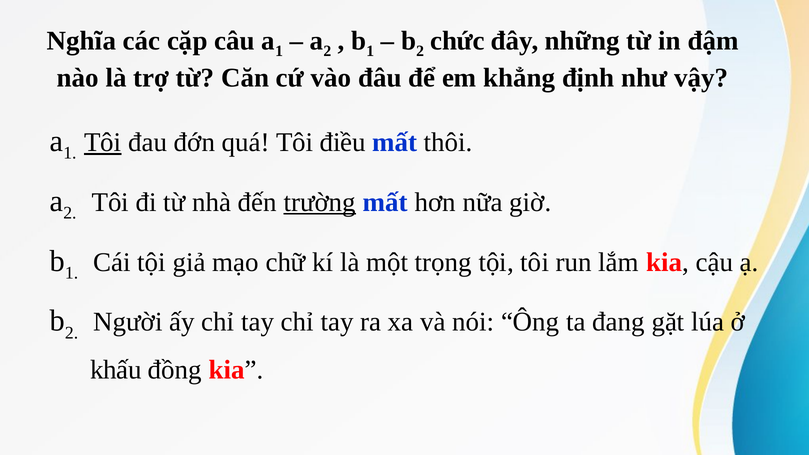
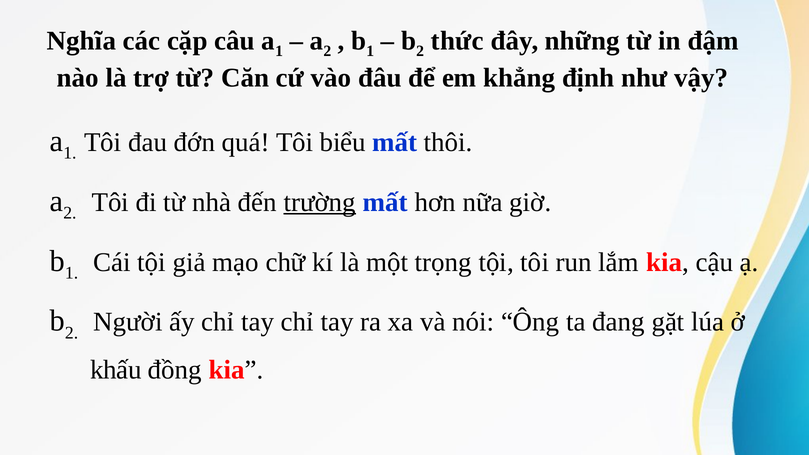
chức: chức -> thức (457, 41)
Tôi underline: present -> none (103, 142)
điều: điều -> biểu (343, 142)
